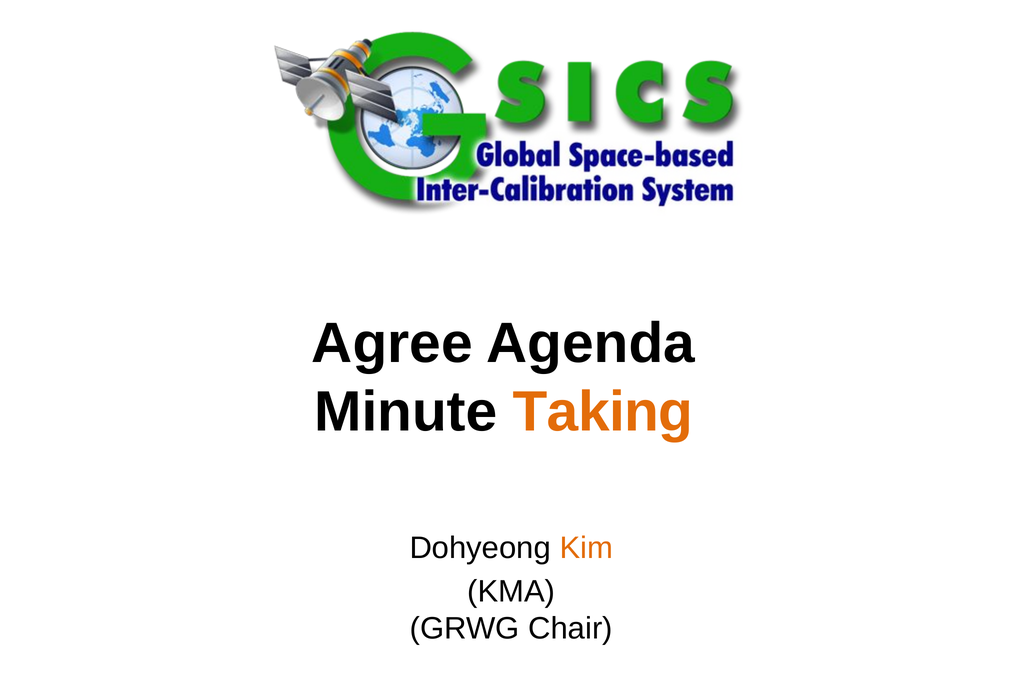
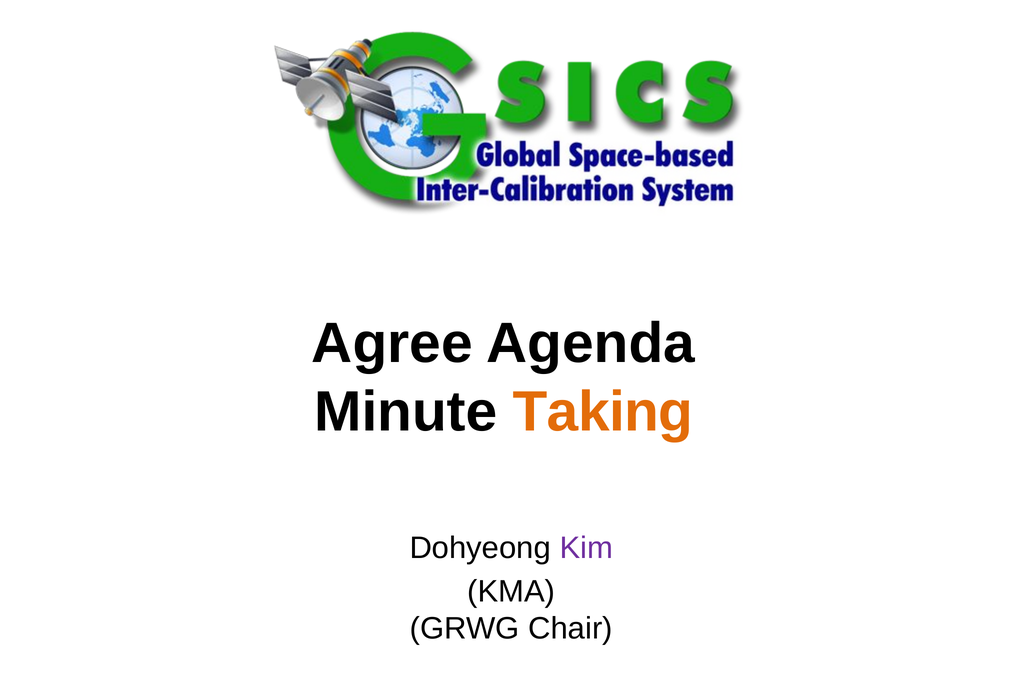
Kim colour: orange -> purple (586, 548)
